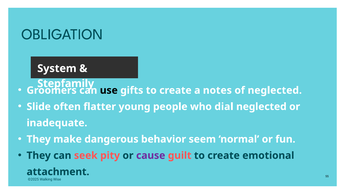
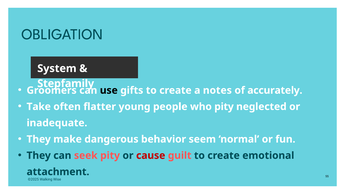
of neglected: neglected -> accurately (275, 90)
Slide: Slide -> Take (39, 107)
who dial: dial -> pity (224, 107)
cause colour: purple -> red (151, 156)
